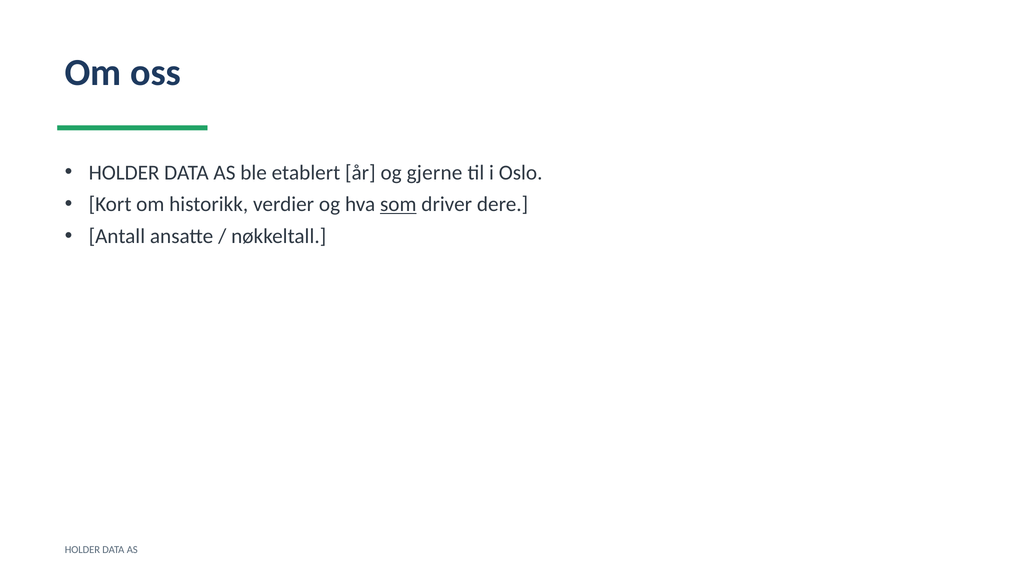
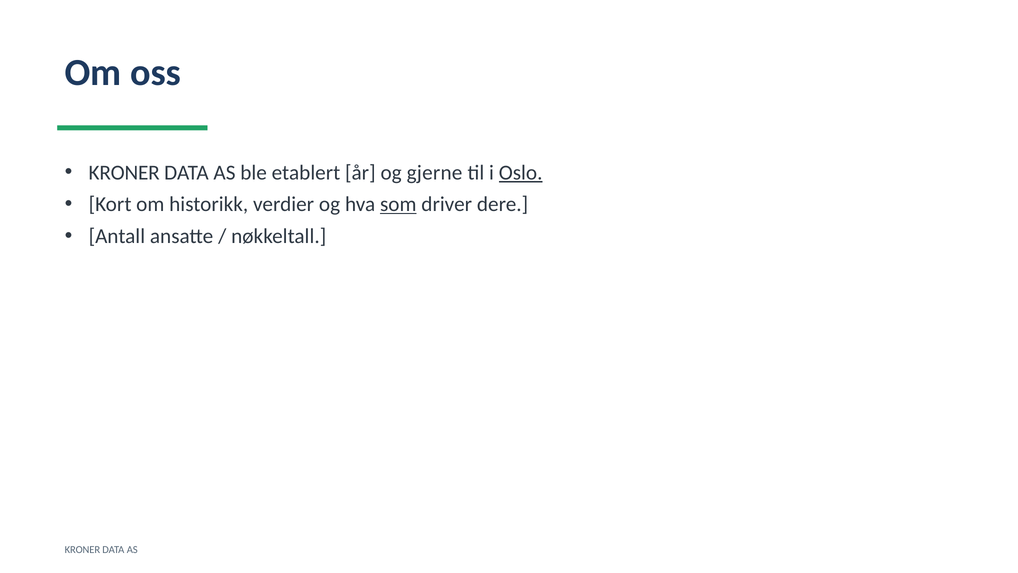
HOLDER: HOLDER -> KRONER (124, 172)
Oslo underline: none -> present (521, 172)
HOLDER: HOLDER -> KRONER (82, 549)
